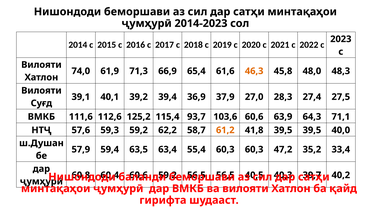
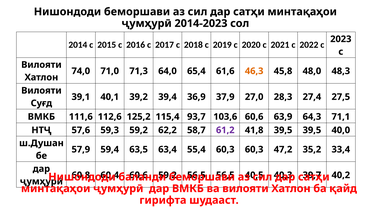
61,9: 61,9 -> 71,0 (110, 71)
66,9: 66,9 -> 64,0 (167, 71)
61,2 colour: orange -> purple (225, 131)
